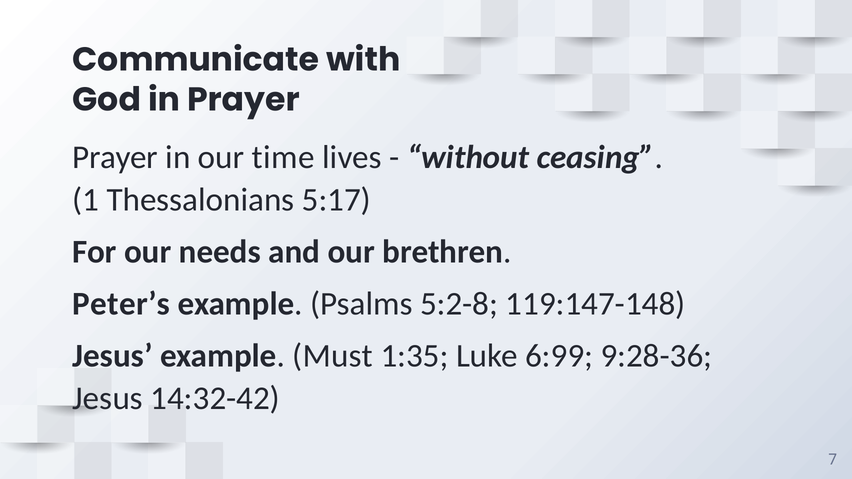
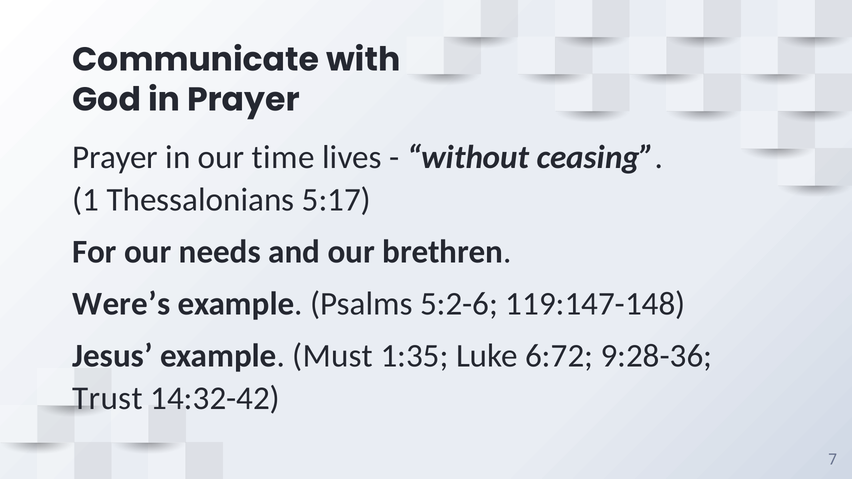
Peter’s: Peter’s -> Were’s (121, 304)
5:2-8: 5:2-8 -> 5:2-6 (459, 304)
6:99: 6:99 -> 6:72 (559, 356)
Jesus: Jesus -> Trust (108, 399)
